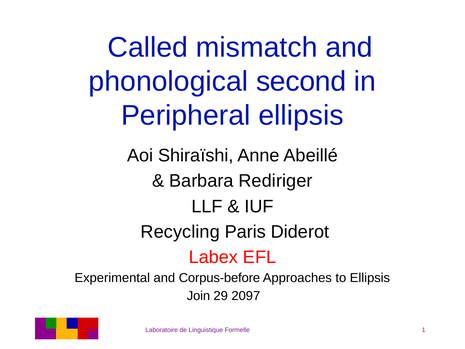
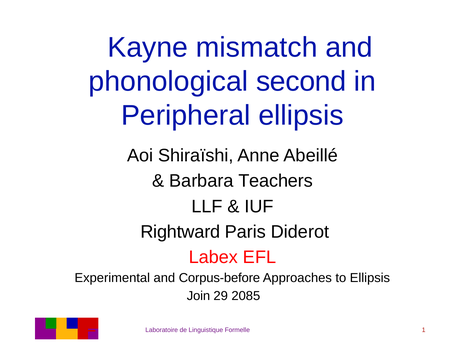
Called: Called -> Kayne (148, 47)
Rediriger: Rediriger -> Teachers (276, 181)
Recycling: Recycling -> Rightward (180, 232)
2097: 2097 -> 2085 (246, 296)
